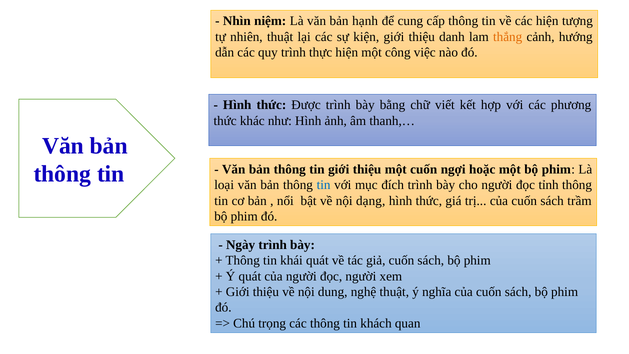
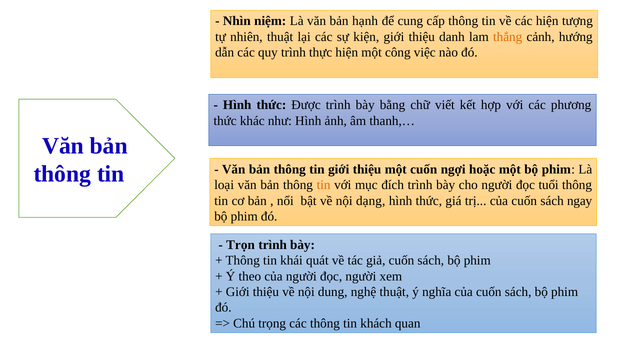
tin colour: blue -> orange (324, 185)
tỉnh: tỉnh -> tuổi (549, 185)
trầm: trầm -> ngay (580, 201)
Ngày: Ngày -> Trọn (241, 245)
Ý quát: quát -> theo (250, 276)
